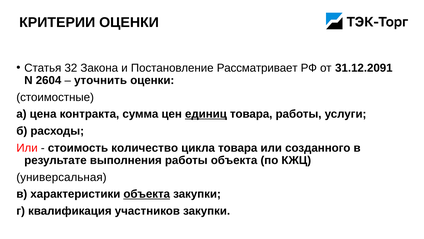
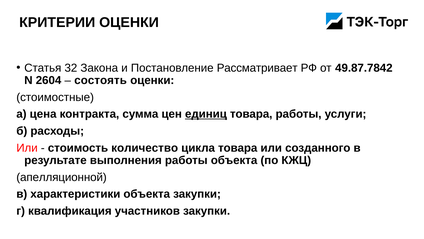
31.12.2091: 31.12.2091 -> 49.87.7842 (364, 68)
уточнить: уточнить -> состоять (101, 80)
универсальная: универсальная -> апелляционной (62, 177)
объекта underline: present -> none (147, 194)
